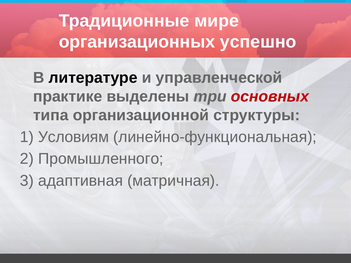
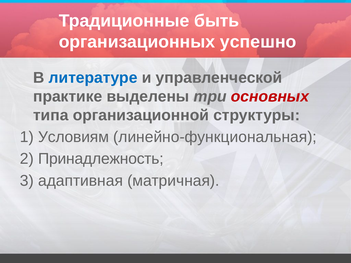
мире: мире -> быть (217, 21)
литературе colour: black -> blue (93, 78)
Промышленного: Промышленного -> Принадлежность (101, 159)
